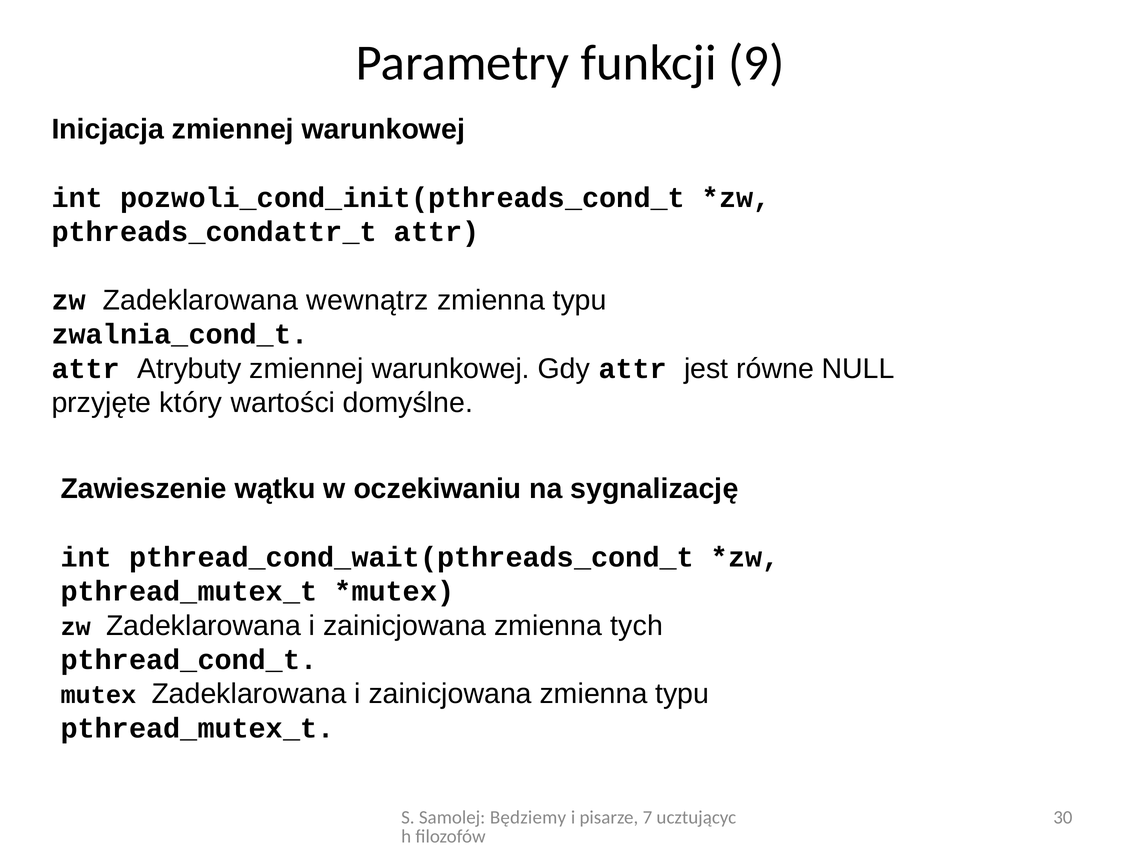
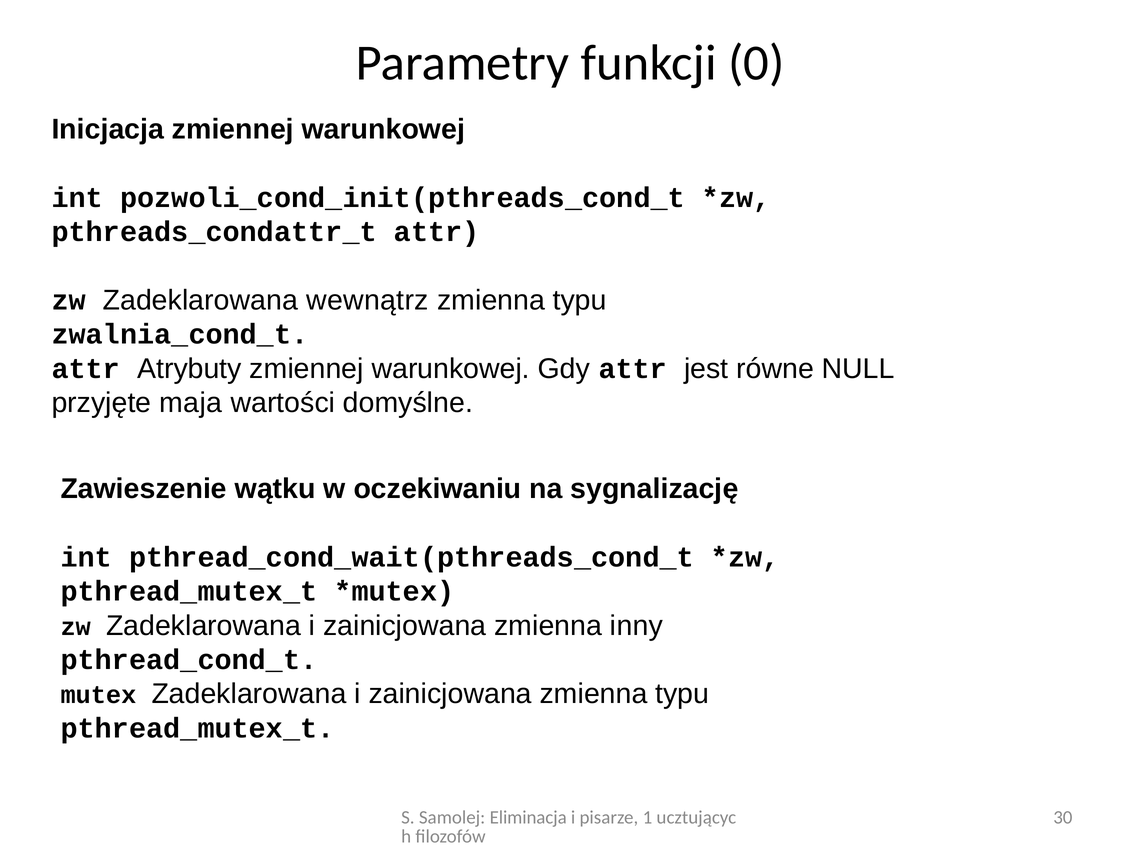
9: 9 -> 0 (756, 63)
który: który -> maja (191, 403)
tych: tych -> inny (637, 625)
Będziemy: Będziemy -> Eliminacja (528, 817)
7: 7 -> 1 (647, 817)
